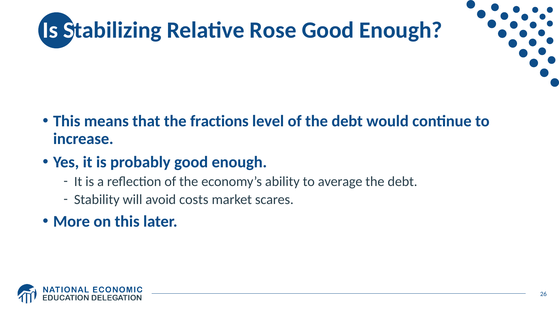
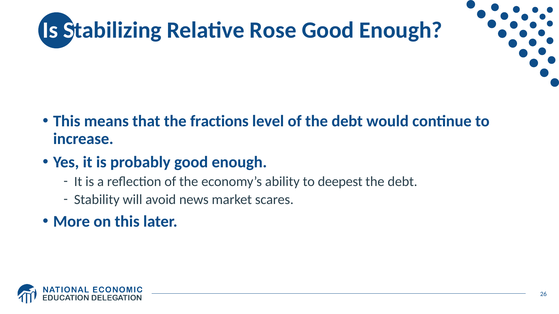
average: average -> deepest (340, 182)
costs: costs -> news (194, 200)
